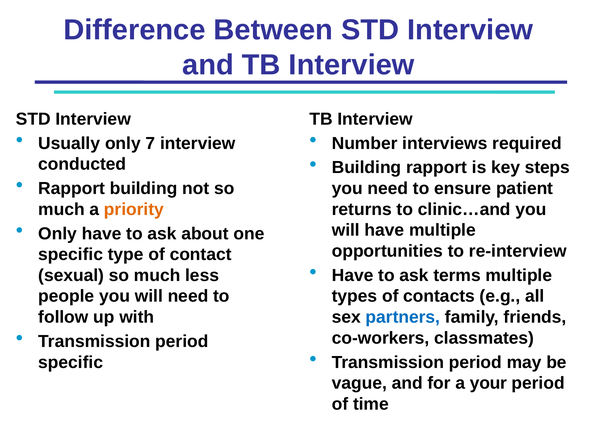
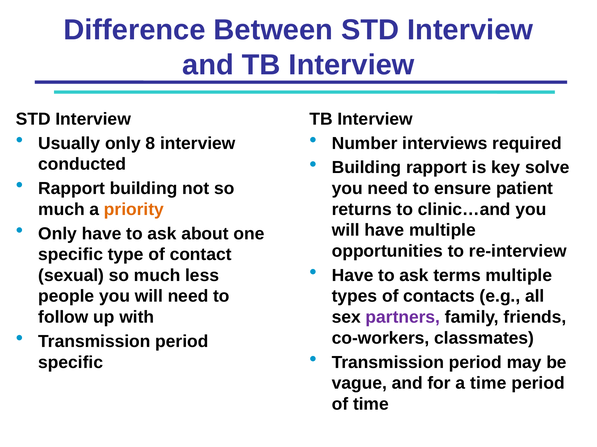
7: 7 -> 8 (150, 144)
steps: steps -> solve (547, 168)
partners colour: blue -> purple (403, 318)
a your: your -> time (488, 384)
